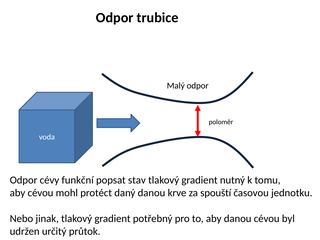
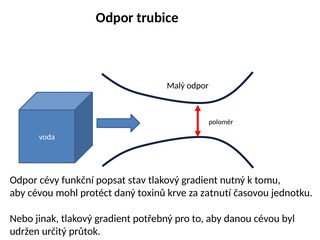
daný danou: danou -> toxinů (151, 193)
spouští: spouští -> zatnutí (216, 193)
